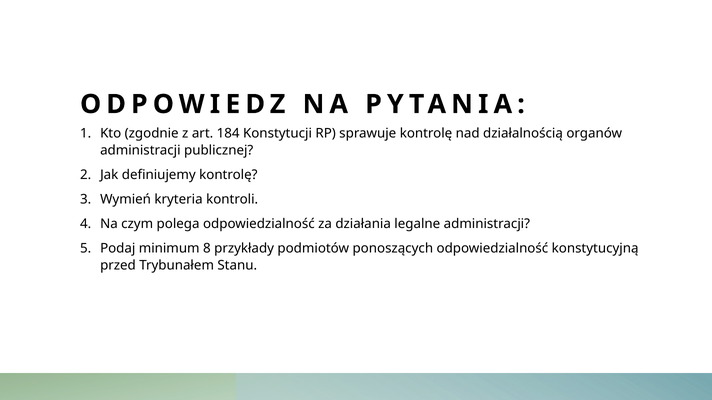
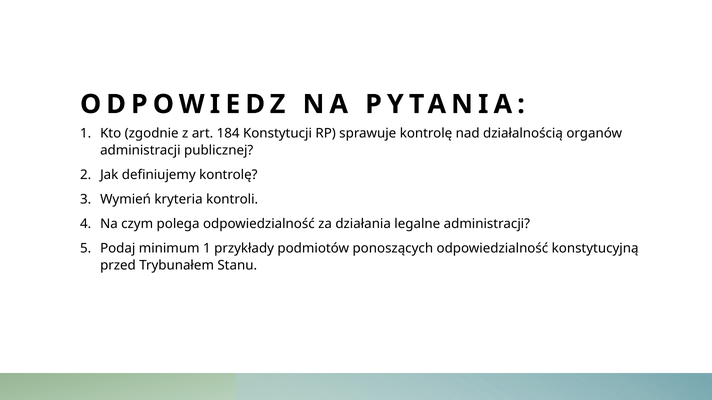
minimum 8: 8 -> 1 (207, 249)
